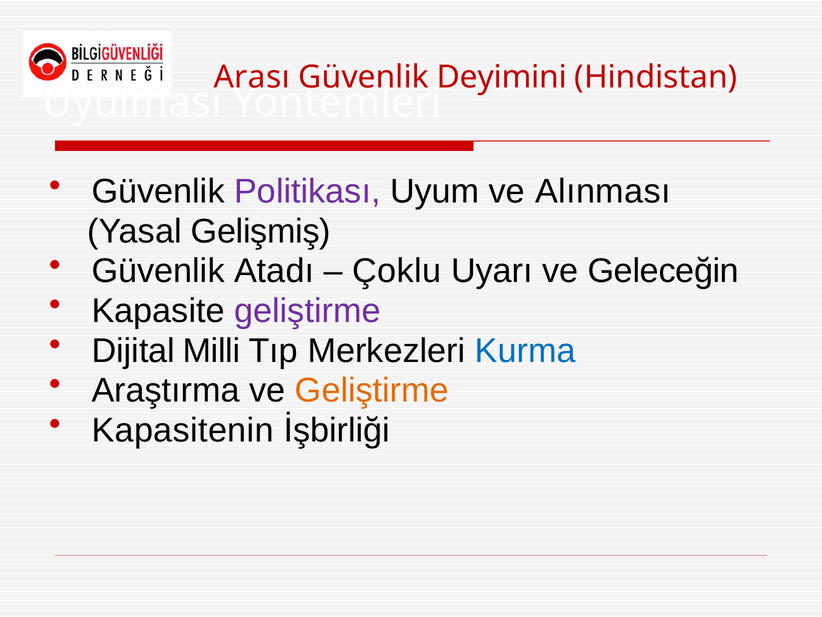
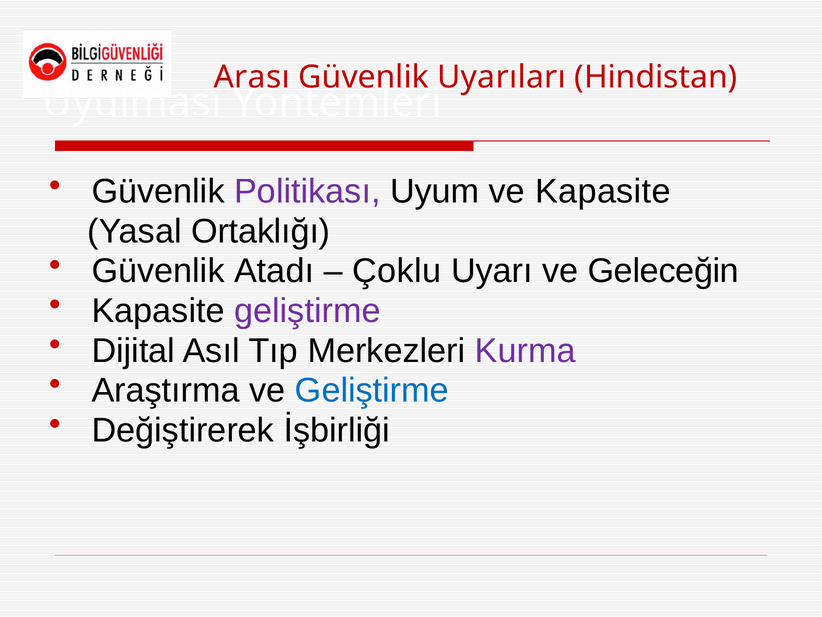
Deyimini: Deyimini -> Uyarıları (502, 77)
ve Alınması: Alınması -> Kapasite (603, 191)
Gelişmiş: Gelişmiş -> Ortaklığı (261, 231)
Milli: Milli -> Asıl (211, 350)
Kurma colour: blue -> purple (525, 350)
Geliştirme colour: orange -> blue (372, 390)
Kapasitenin: Kapasitenin -> Değiştirerek (183, 430)
